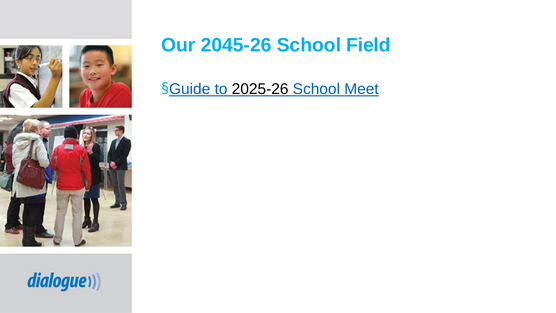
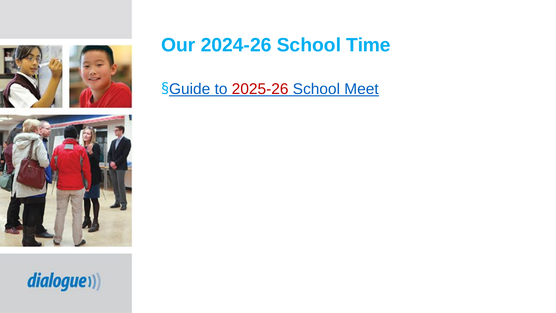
2045-26: 2045-26 -> 2024-26 (236, 45)
Field: Field -> Time (368, 45)
2025-26 colour: black -> red (260, 89)
